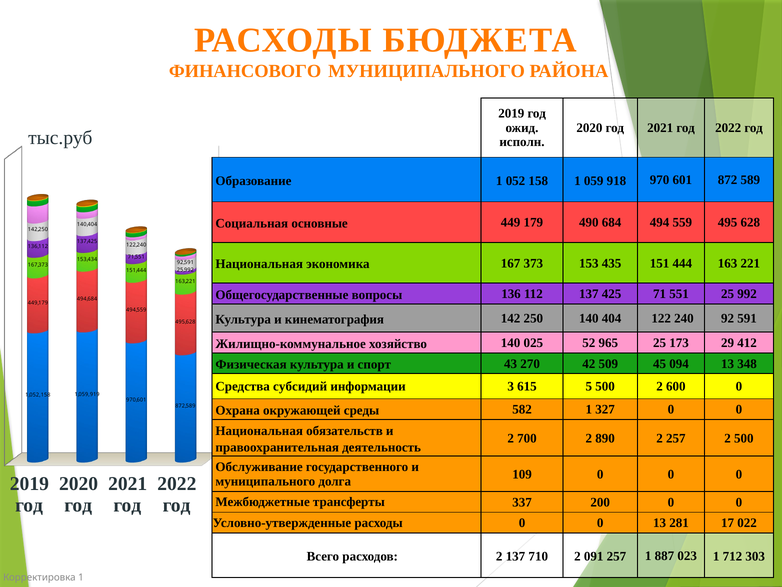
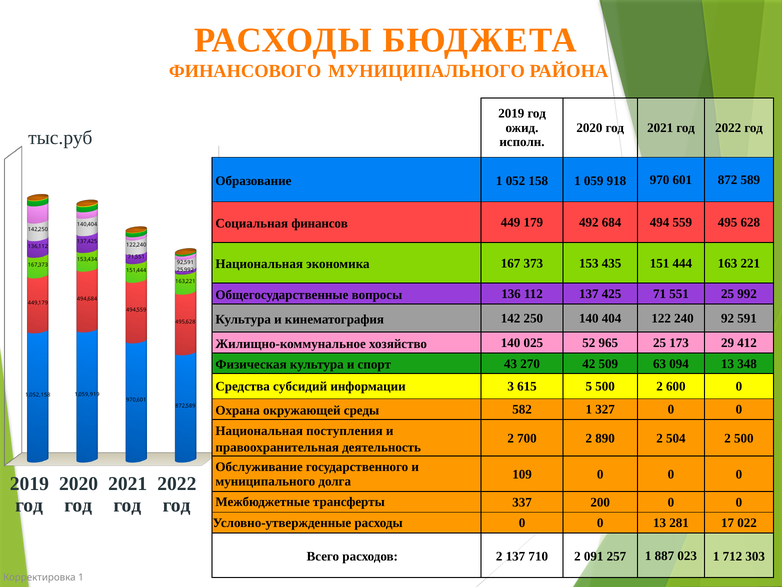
основные: основные -> финансов (320, 223)
490: 490 -> 492 (589, 222)
45: 45 -> 63 (660, 363)
обязательств: обязательств -> поступления (344, 430)
2 257: 257 -> 504 (676, 438)
